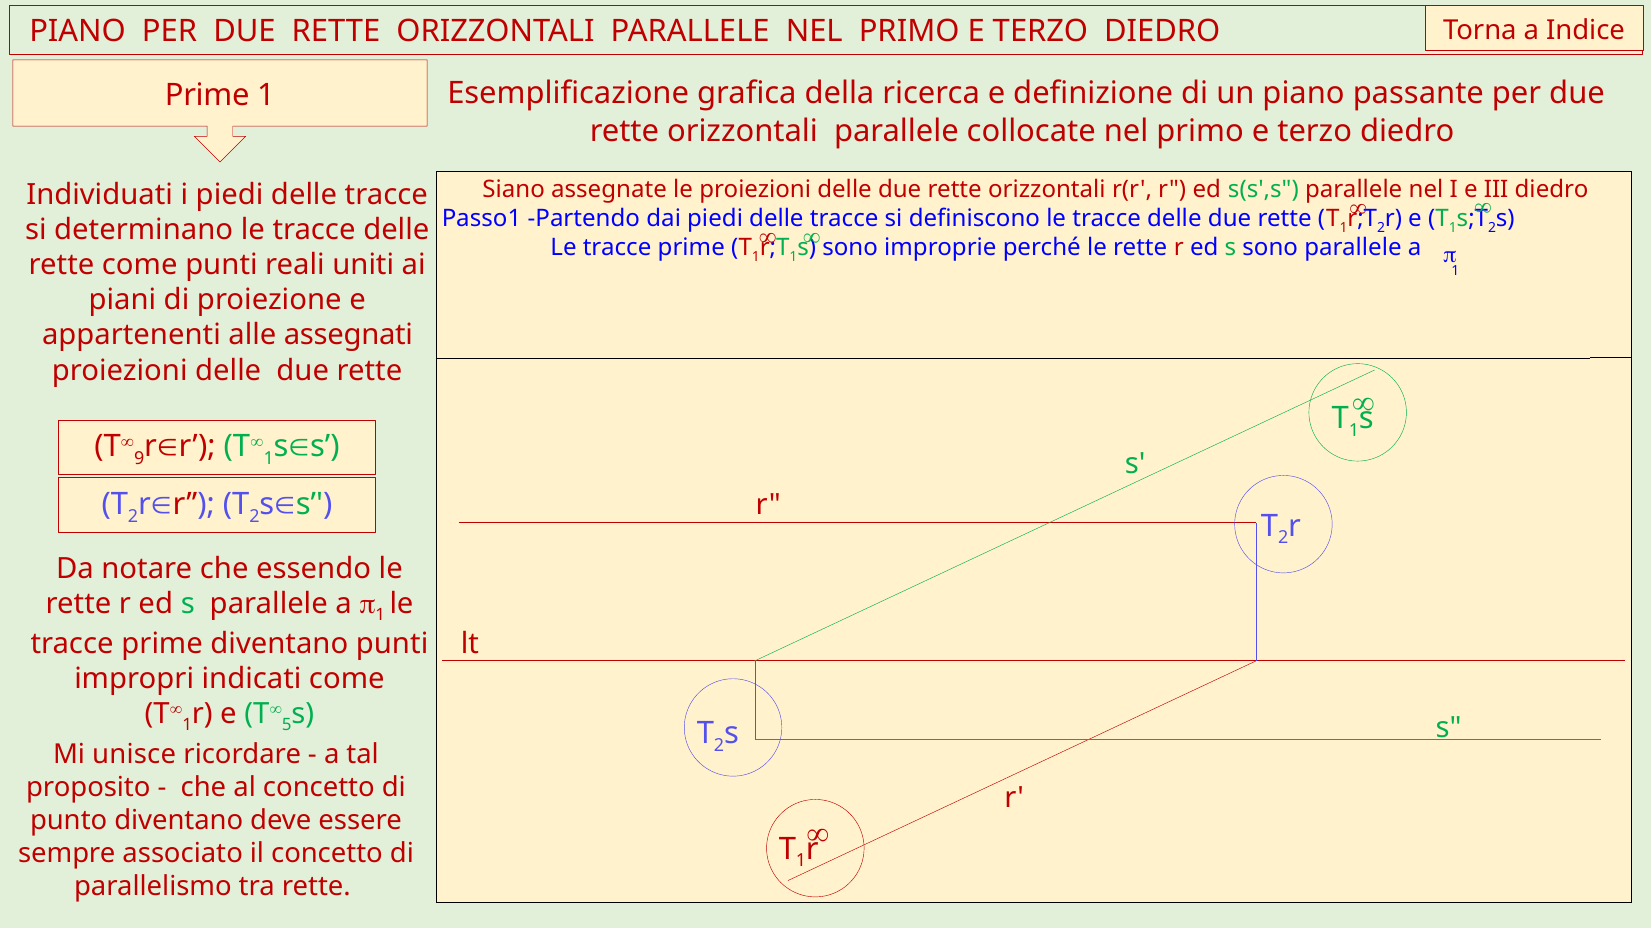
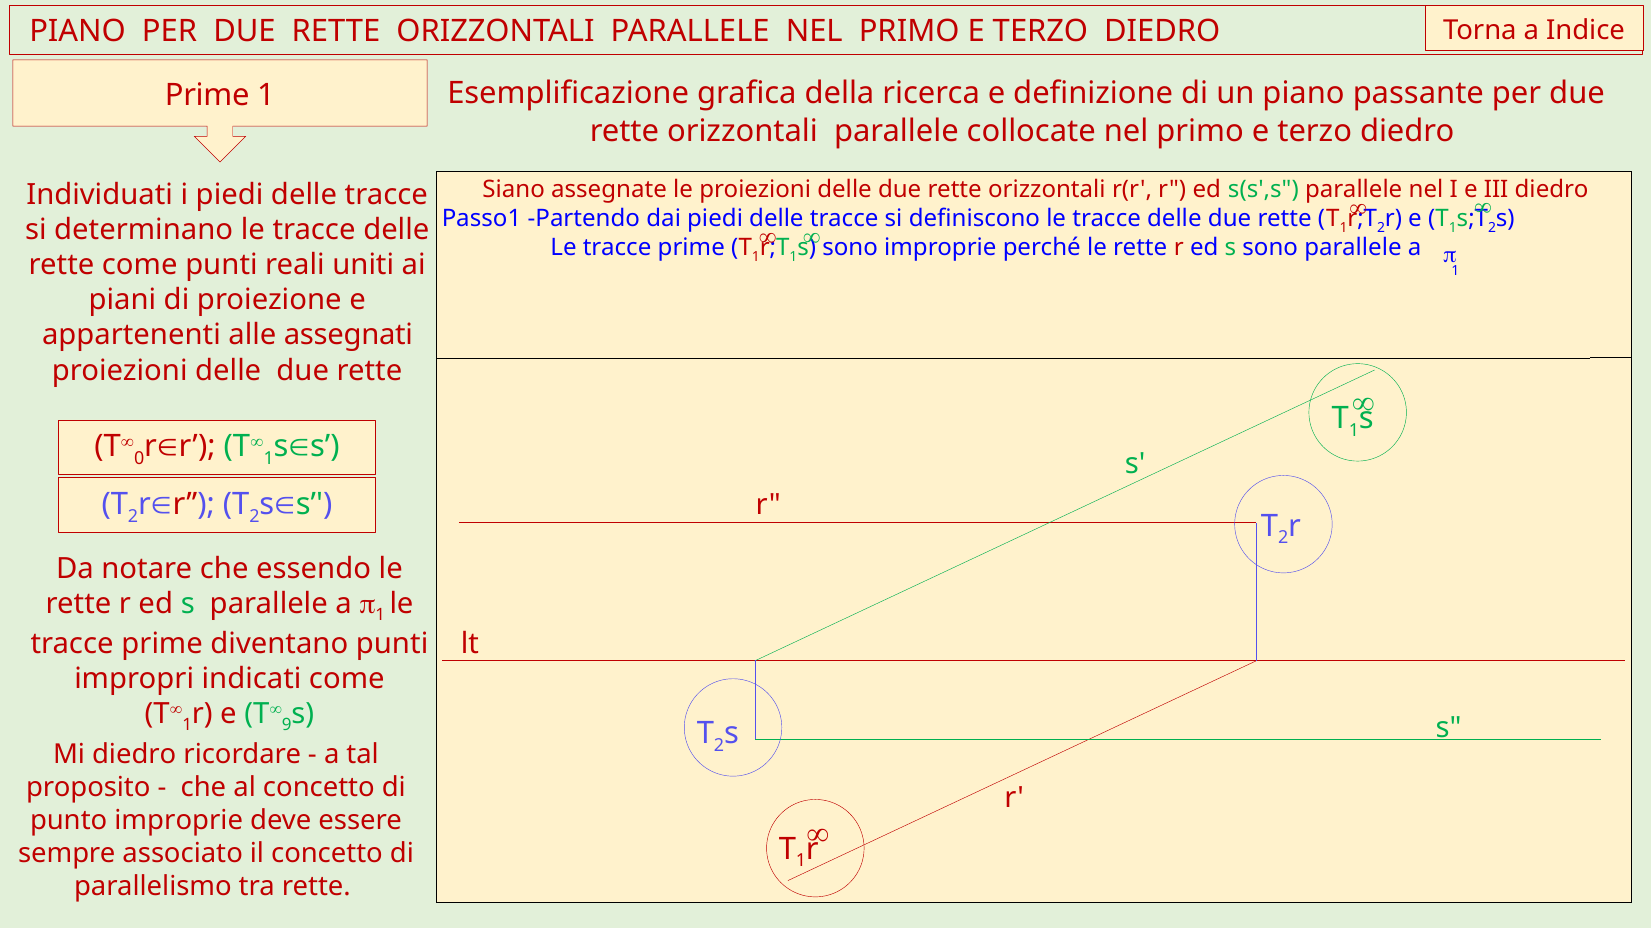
9: 9 -> 0 (139, 459)
5: 5 -> 9 (287, 725)
Mi unisce: unisce -> diedro (134, 755)
punto diventano: diventano -> improprie (179, 821)
